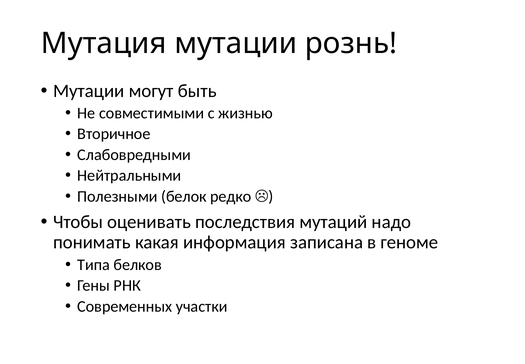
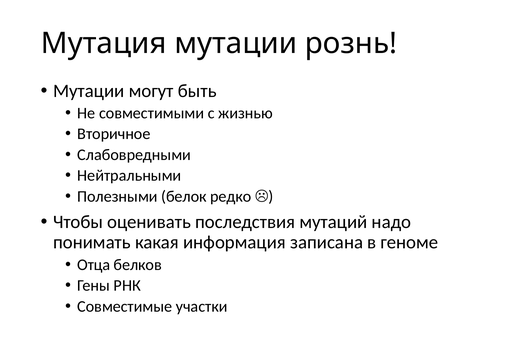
Типа: Типа -> Отца (94, 264)
Современных: Современных -> Совместимые (125, 306)
